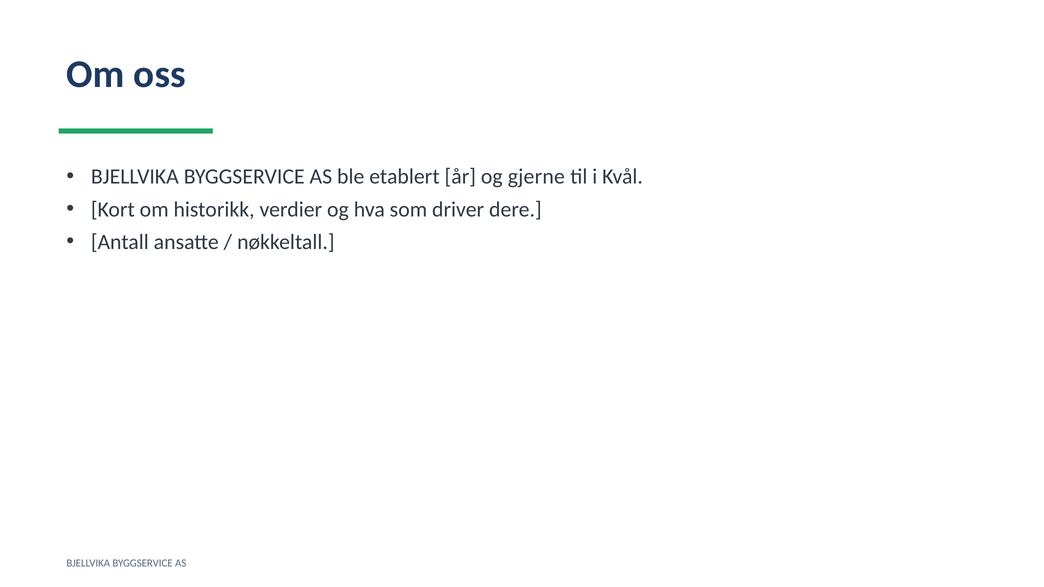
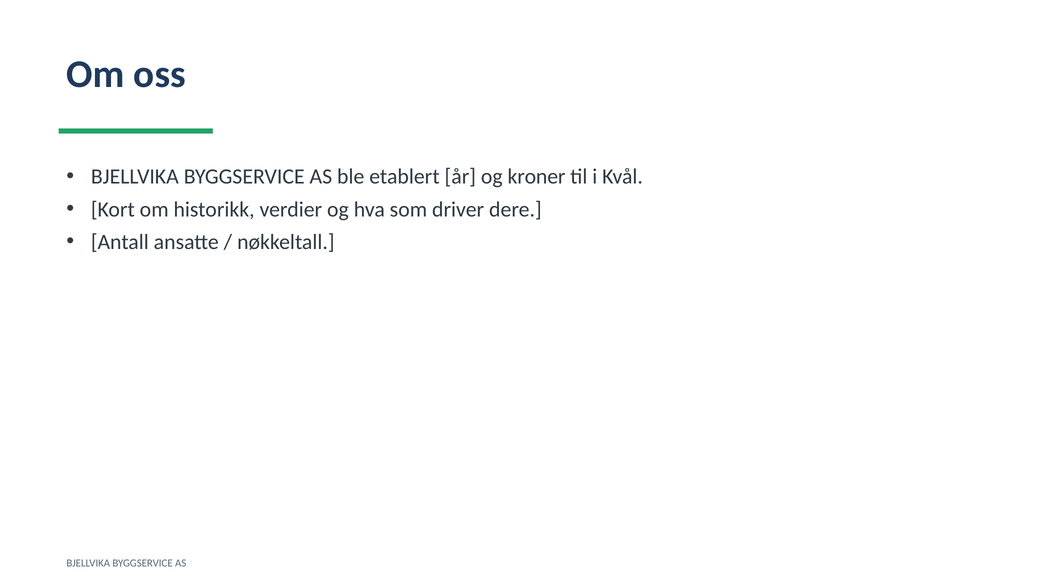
gjerne: gjerne -> kroner (537, 177)
